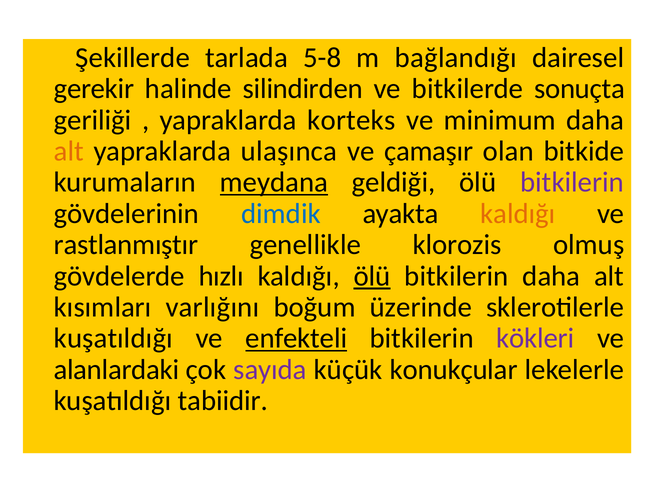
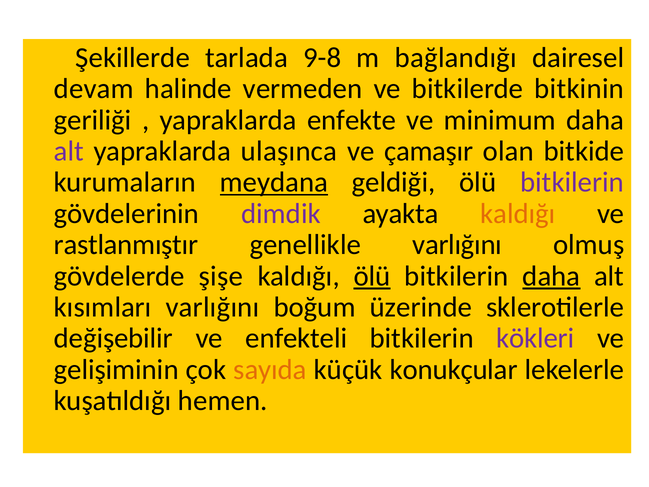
5-8: 5-8 -> 9-8 (322, 58)
gerekir: gerekir -> devam (94, 89)
silindirden: silindirden -> vermeden (303, 89)
sonuçta: sonuçta -> bitkinin (579, 89)
korteks: korteks -> enfekte (352, 120)
alt colour: orange -> purple (69, 151)
dimdik colour: blue -> purple (281, 214)
genellikle klorozis: klorozis -> varlığını (457, 245)
hızlı: hızlı -> şişe (221, 276)
daha underline: none -> present (551, 276)
kuşatıldığı: kuşatıldığı -> değişebilir (113, 338)
enfekteli underline: present -> none (296, 338)
alanlardaki: alanlardaki -> gelişiminin (116, 369)
sayıda colour: purple -> orange (270, 369)
tabiidir: tabiidir -> hemen (223, 401)
